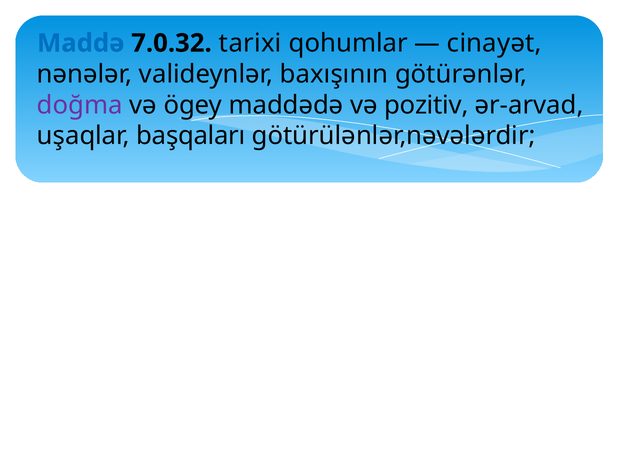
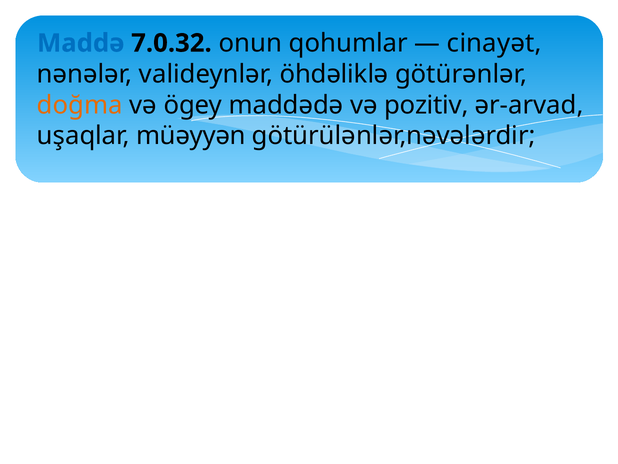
tarixi: tarixi -> onun (250, 43)
baxışının: baxışının -> öhdəliklə (334, 74)
doğma colour: purple -> orange (80, 105)
başqaları: başqaları -> müəyyən (191, 136)
